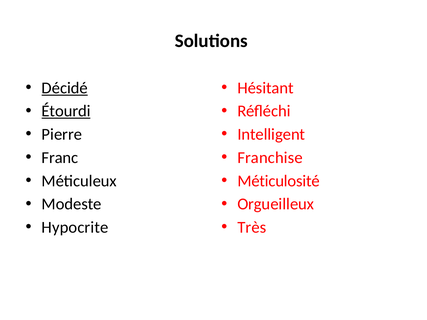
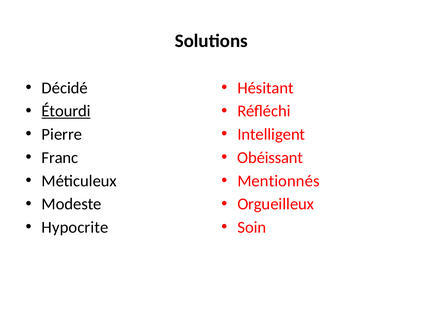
Décidé underline: present -> none (65, 88)
Franchise: Franchise -> Obéissant (270, 158)
Méticulosité: Méticulosité -> Mentionnés (278, 181)
Très: Très -> Soin (252, 228)
